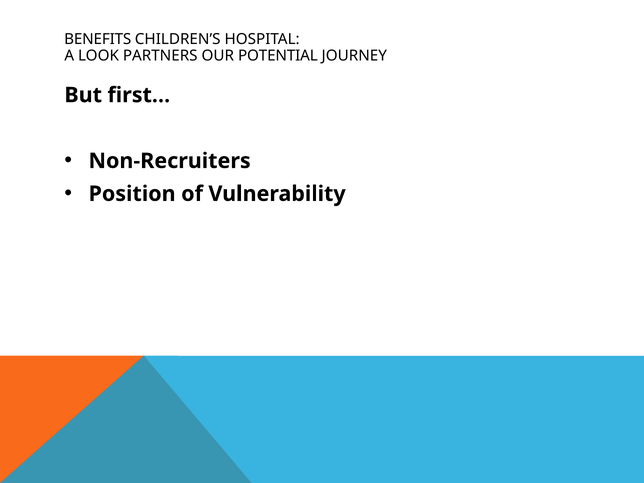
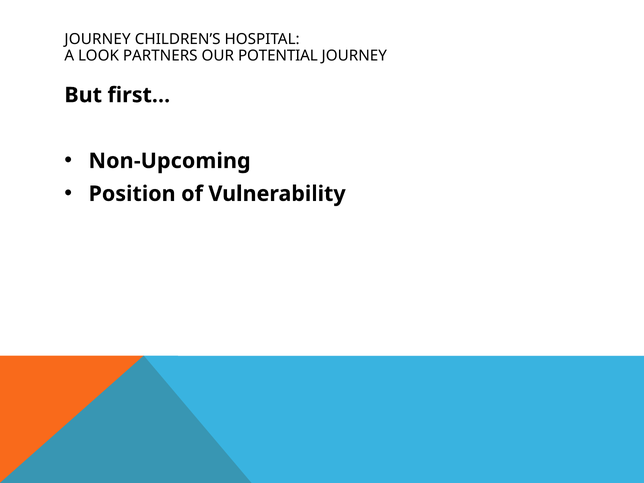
BENEFITS: BENEFITS -> JOURNEY (98, 39)
Non-Recruiters: Non-Recruiters -> Non-Upcoming (170, 161)
